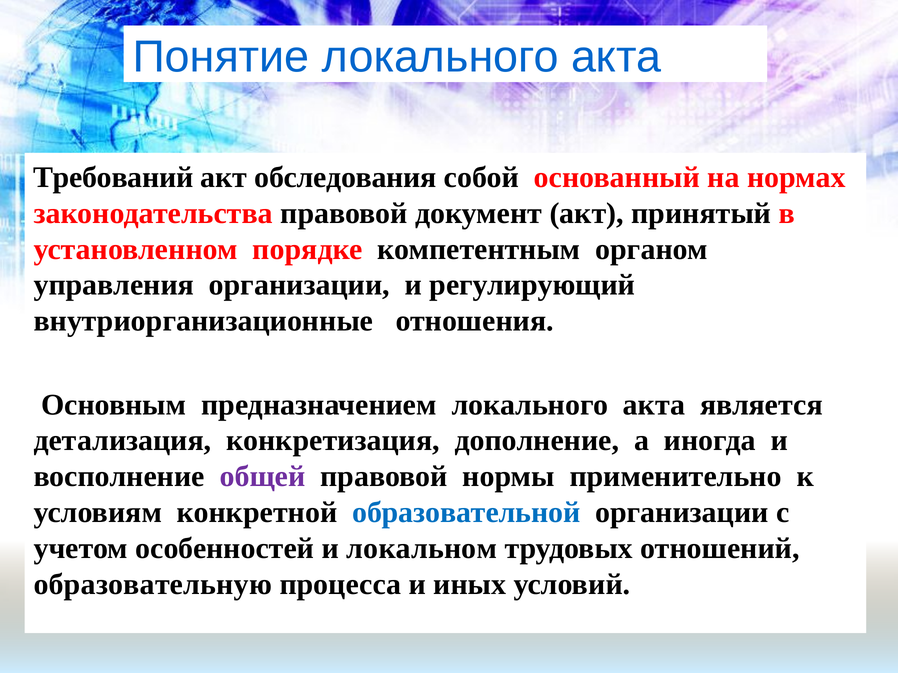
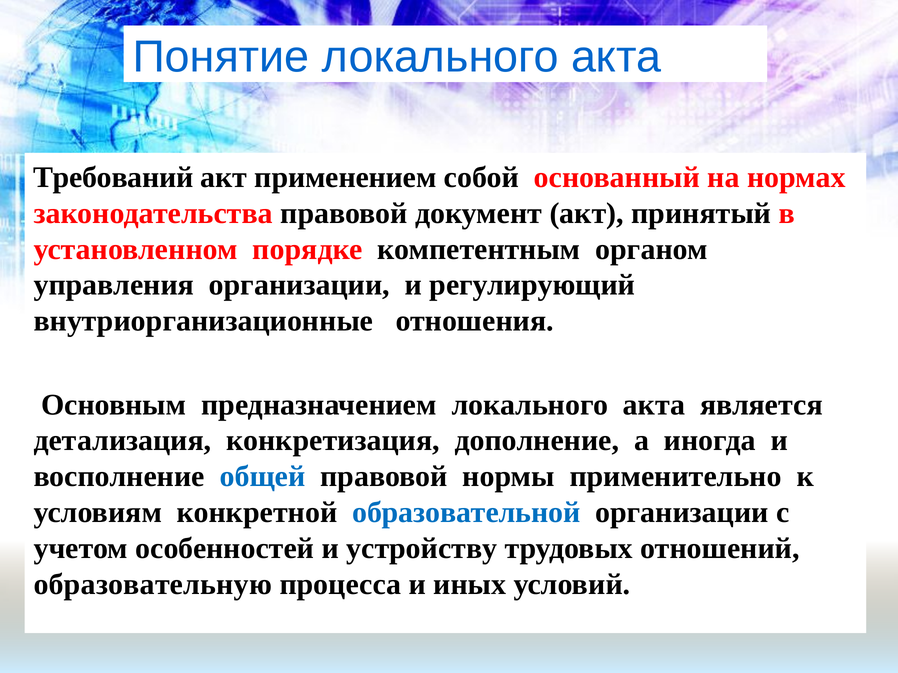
обследования: обследования -> применением (345, 177)
общей colour: purple -> blue (262, 477)
локальном: локальном -> устройству (422, 549)
